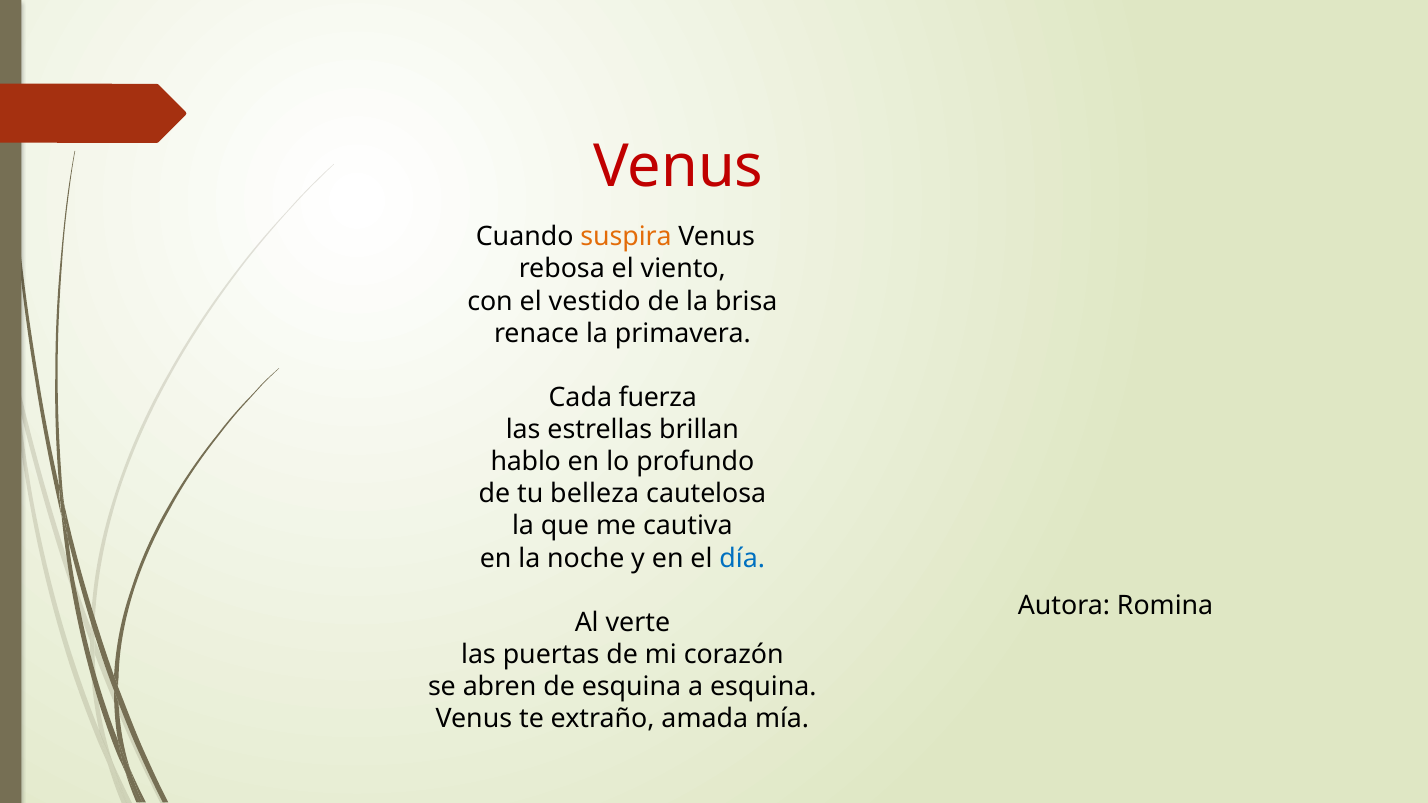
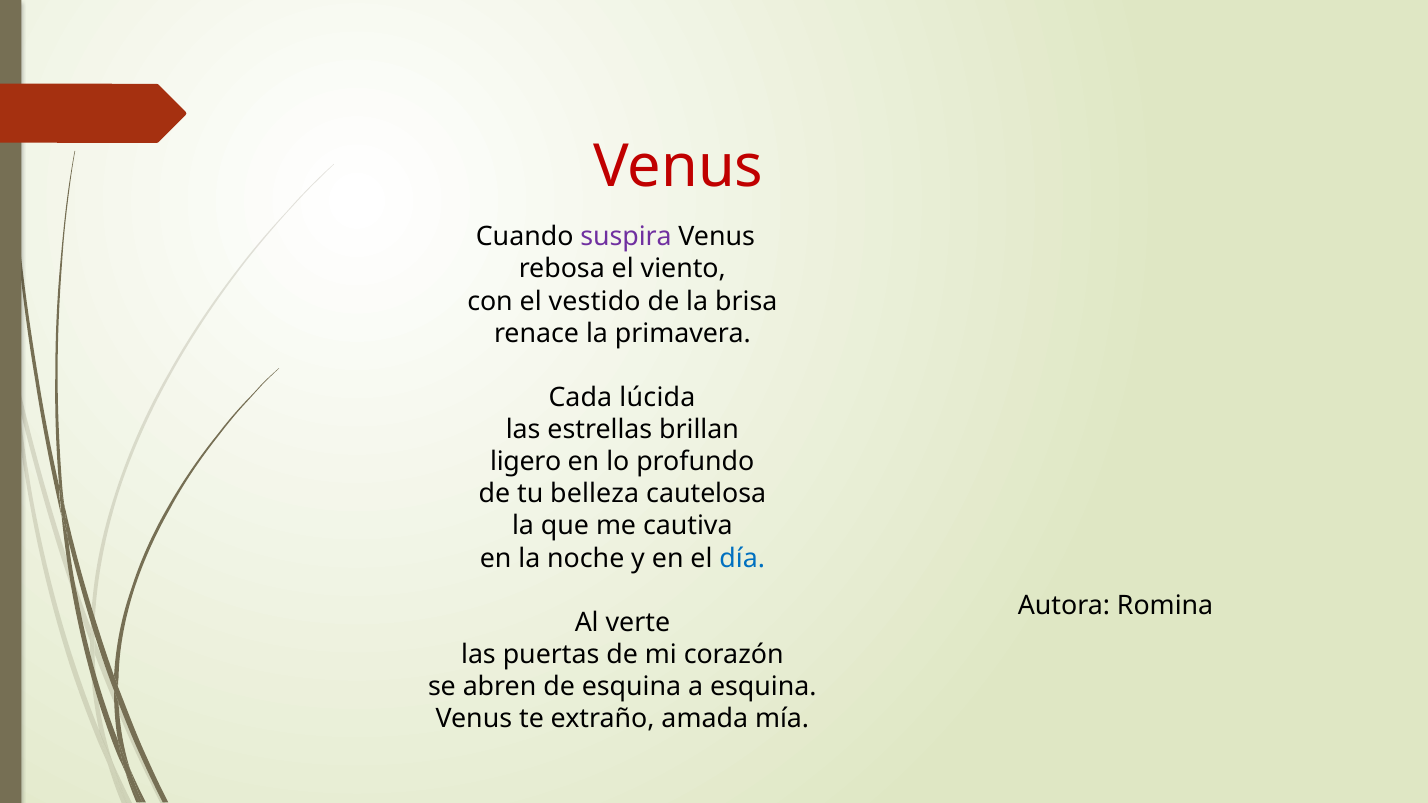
suspira colour: orange -> purple (626, 237)
fuerza: fuerza -> lúcida (657, 398)
hablo: hablo -> ligero (526, 462)
